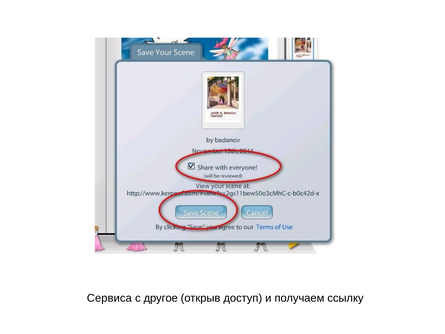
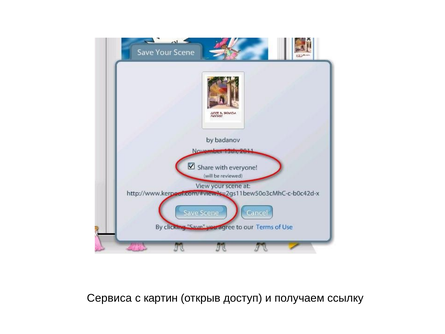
другое: другое -> картин (161, 298)
